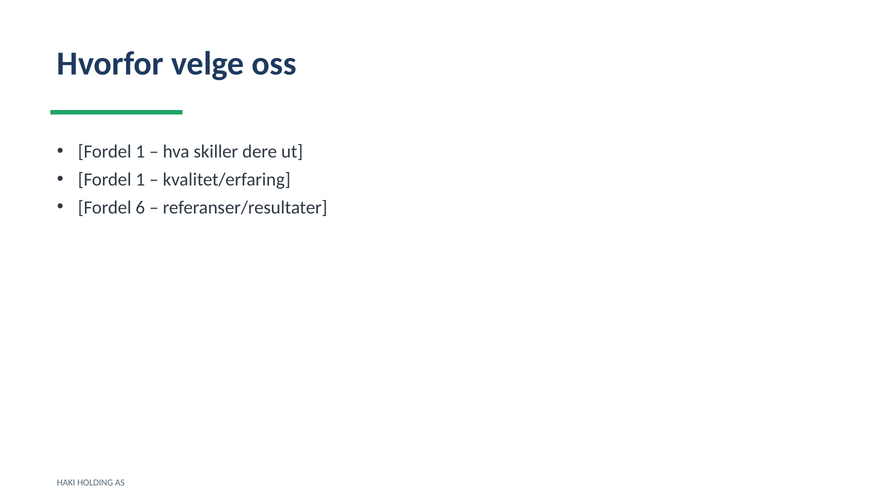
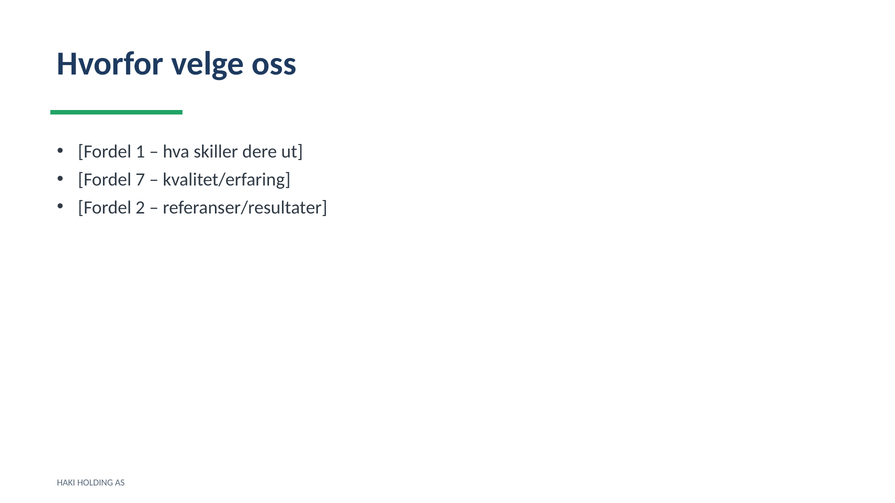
1: 1 -> 7 (140, 180)
6: 6 -> 2 (140, 208)
